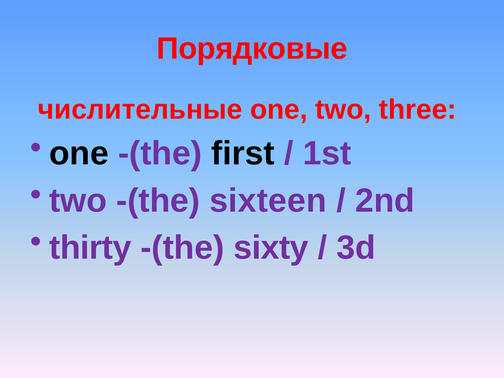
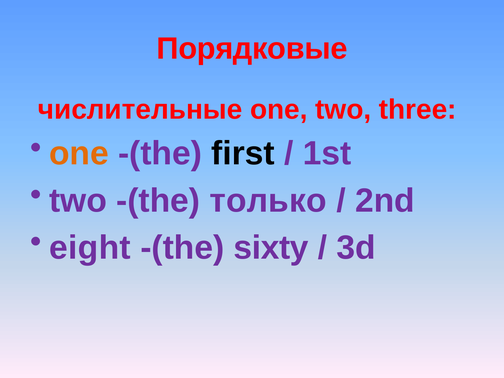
one colour: black -> orange (79, 154)
sixteen: sixteen -> только (268, 201)
thirty: thirty -> eight (90, 248)
